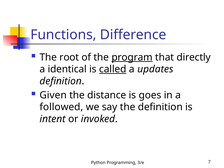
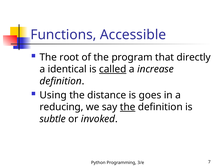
Difference: Difference -> Accessible (133, 35)
program underline: present -> none (132, 57)
updates: updates -> increase (155, 69)
Given: Given -> Using (53, 95)
followed: followed -> reducing (61, 107)
the underline: none -> present (128, 107)
intent: intent -> subtle (53, 119)
